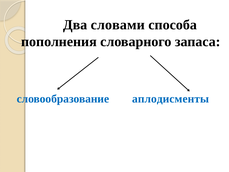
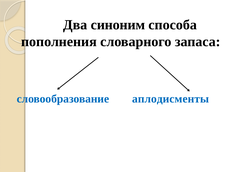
словами: словами -> синоним (118, 25)
